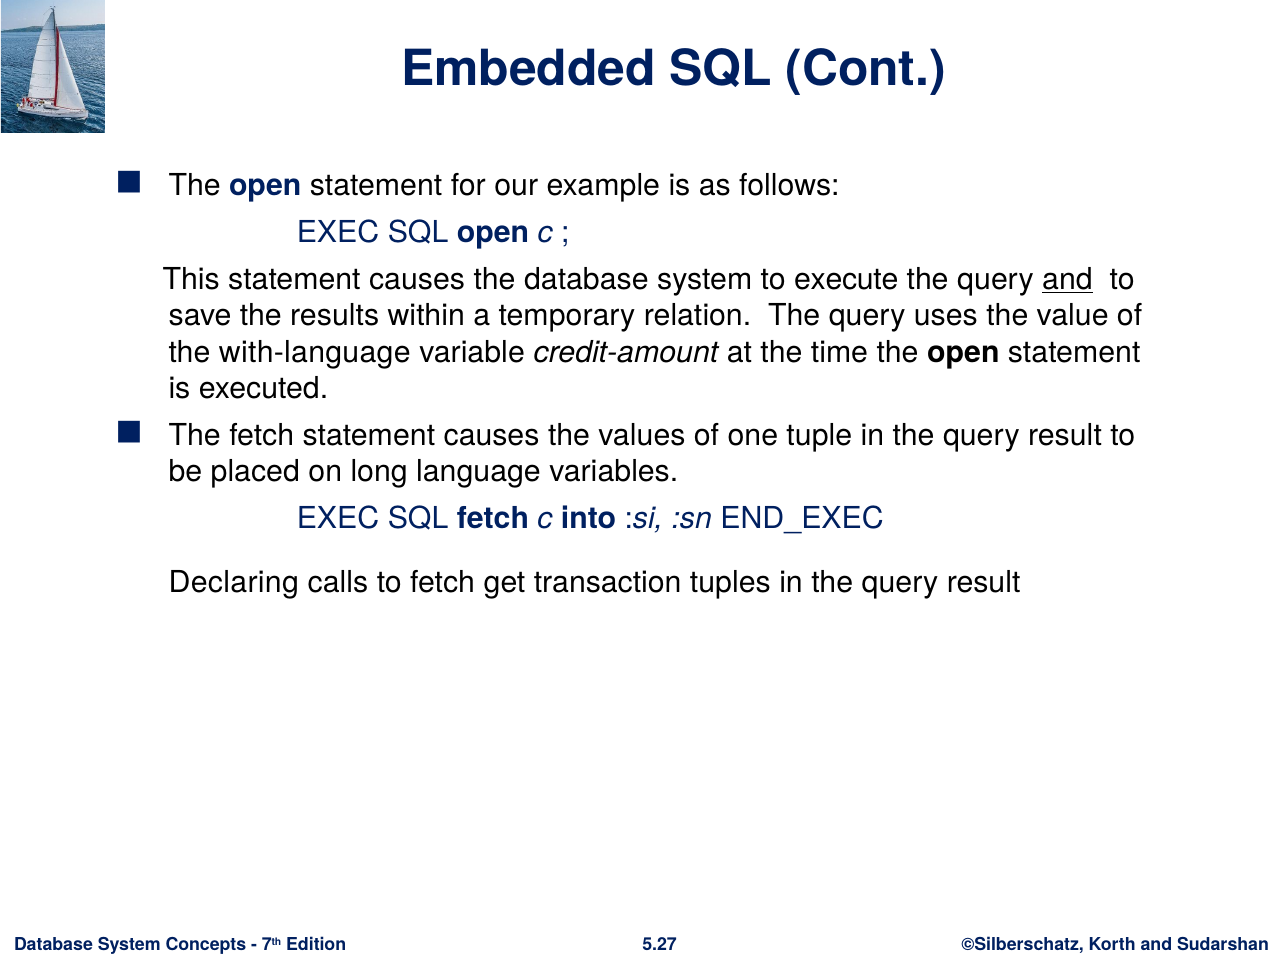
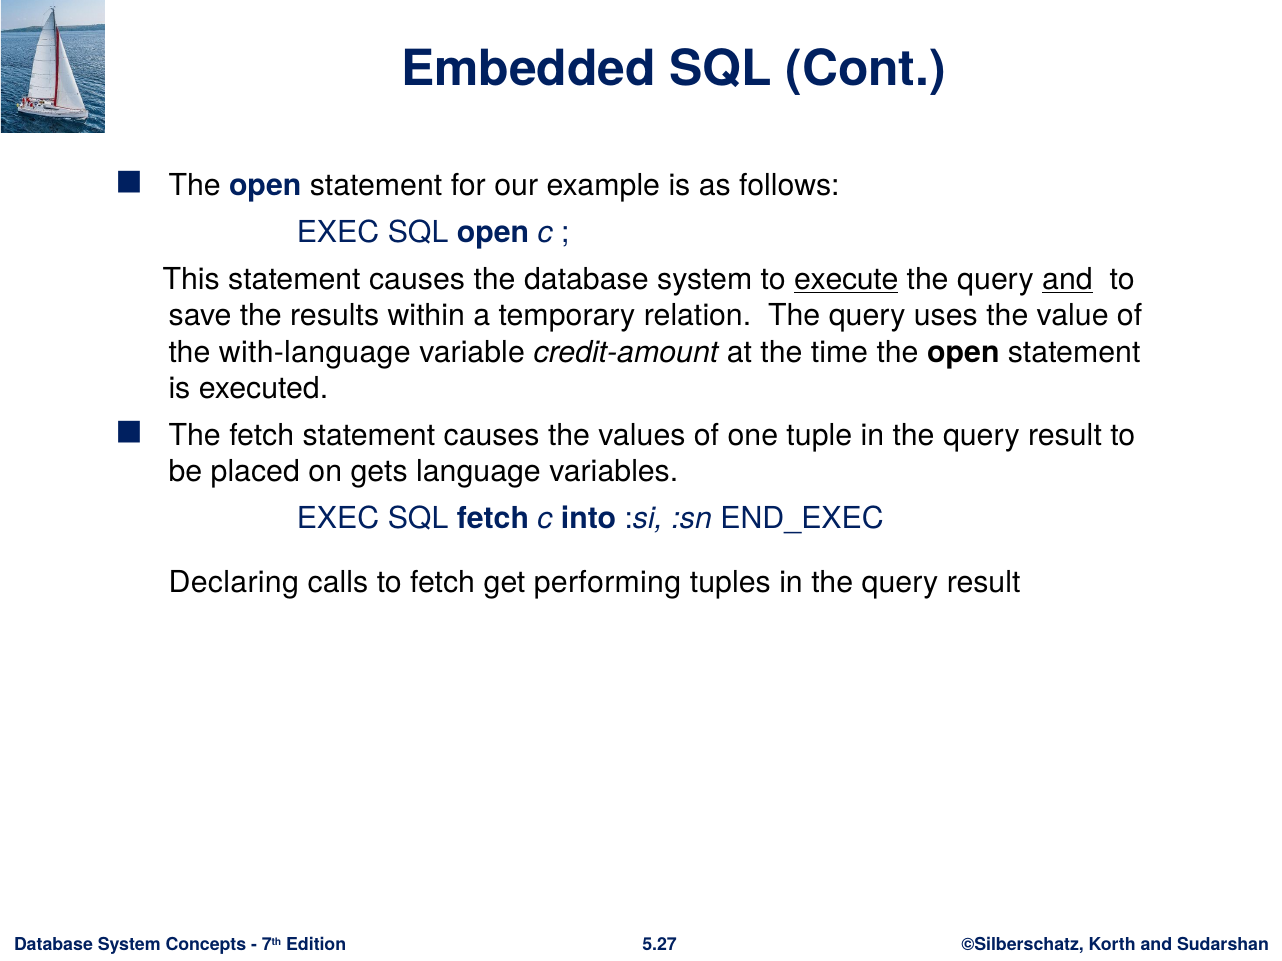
execute underline: none -> present (846, 280)
long: long -> gets (379, 472)
transaction: transaction -> performing (608, 583)
